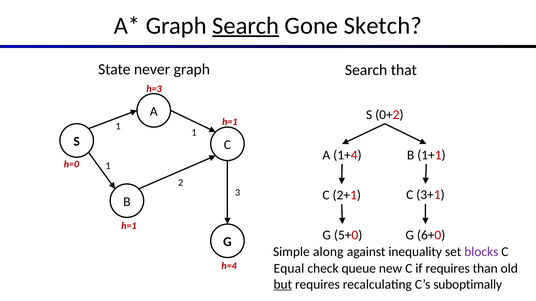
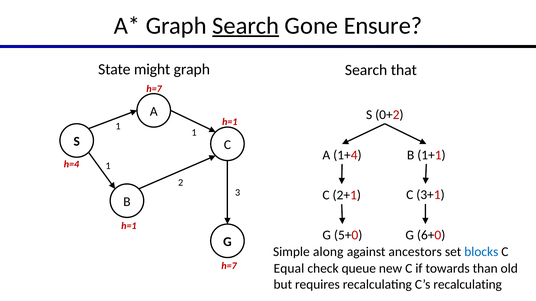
Sketch: Sketch -> Ensure (383, 26)
never: never -> might (152, 69)
h=3: h=3 -> h=7 (154, 89)
h=0: h=0 -> h=4 (71, 165)
inequality: inequality -> ancestors (415, 252)
blocks colour: purple -> blue (481, 252)
h=4: h=4 -> h=7 (229, 266)
if requires: requires -> towards (448, 269)
but underline: present -> none (283, 285)
C’s suboptimally: suboptimally -> recalculating (468, 285)
